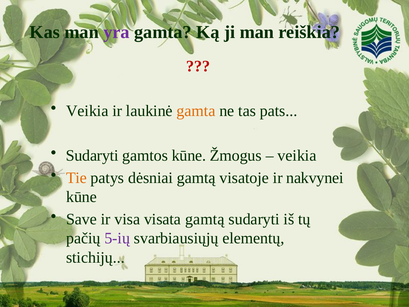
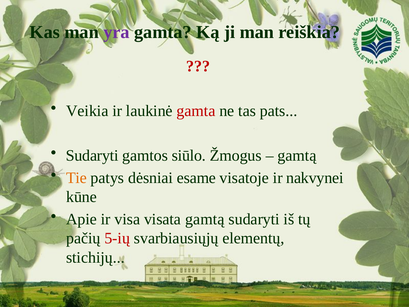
gamta colour: orange -> red (196, 111)
gamtos kūne: kūne -> siūlo (189, 155)
veikia: veikia -> gamtą (297, 155)
dėsniai gamtą: gamtą -> esame (196, 178)
Save: Save -> Apie (82, 219)
5-ių colour: purple -> red (117, 238)
